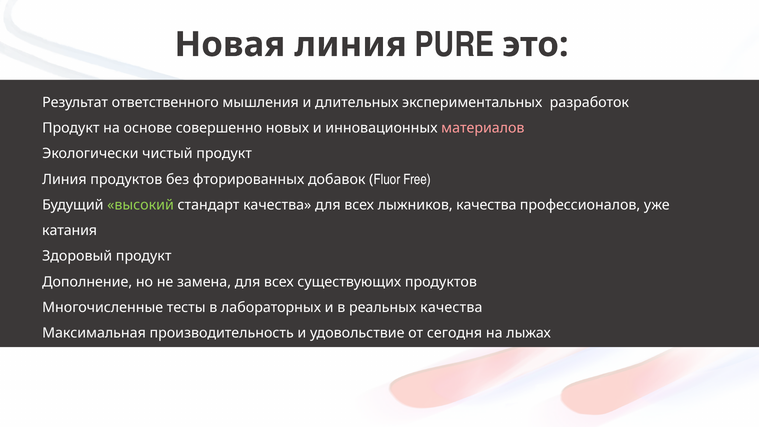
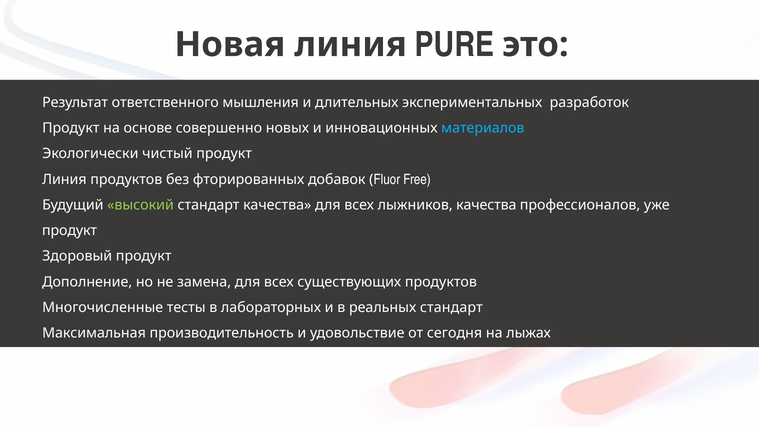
материалов colour: pink -> light blue (483, 128)
катания: катания -> продукт (70, 231)
реальных качества: качества -> стандарт (451, 307)
